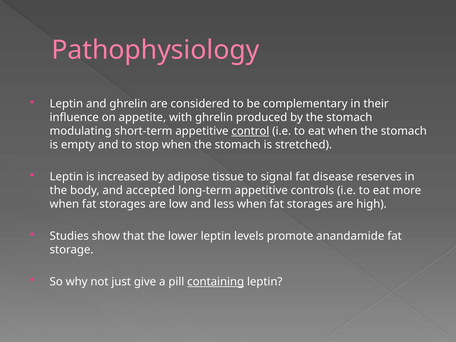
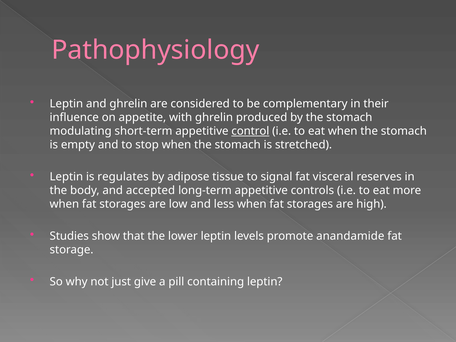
increased: increased -> regulates (123, 177)
disease: disease -> visceral (333, 177)
containing underline: present -> none (216, 282)
